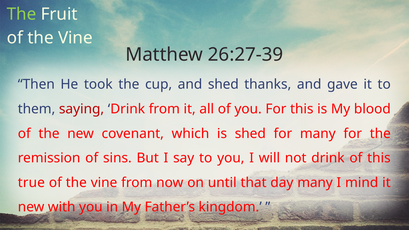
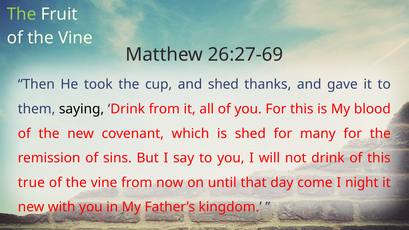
26:27-39: 26:27-39 -> 26:27-69 (246, 55)
saying colour: red -> black (82, 109)
day many: many -> come (315, 183)
mind: mind -> night (362, 183)
